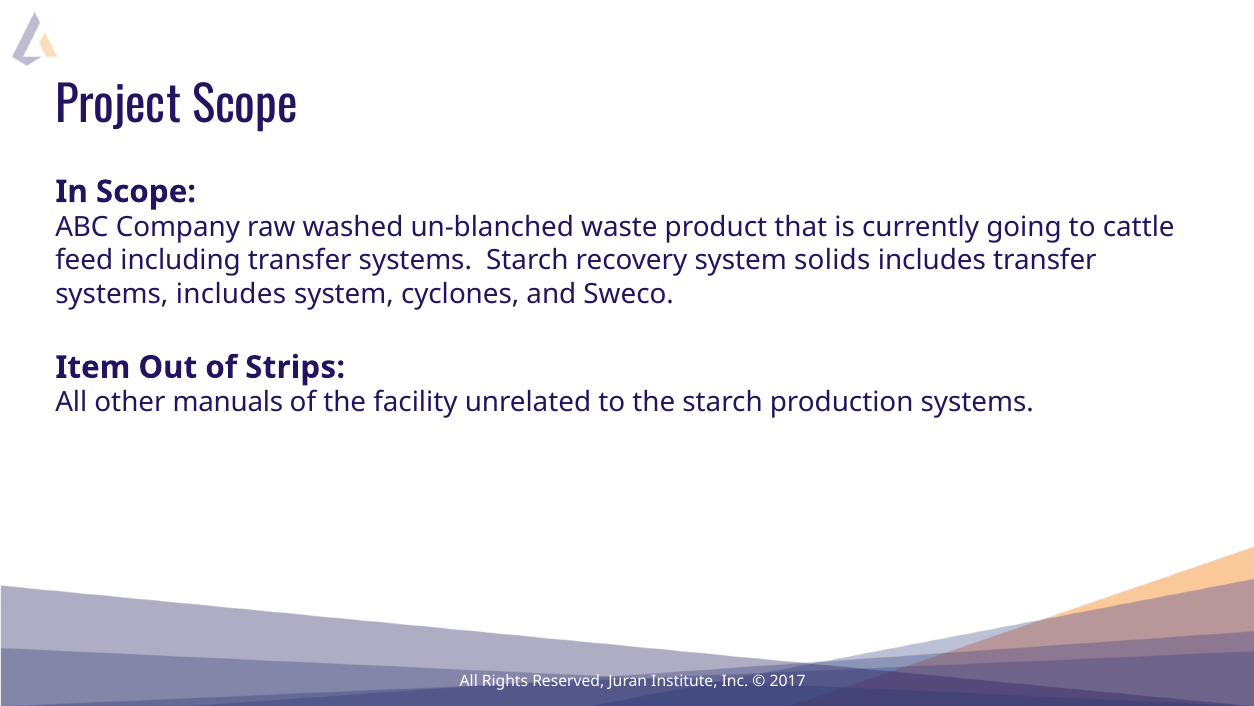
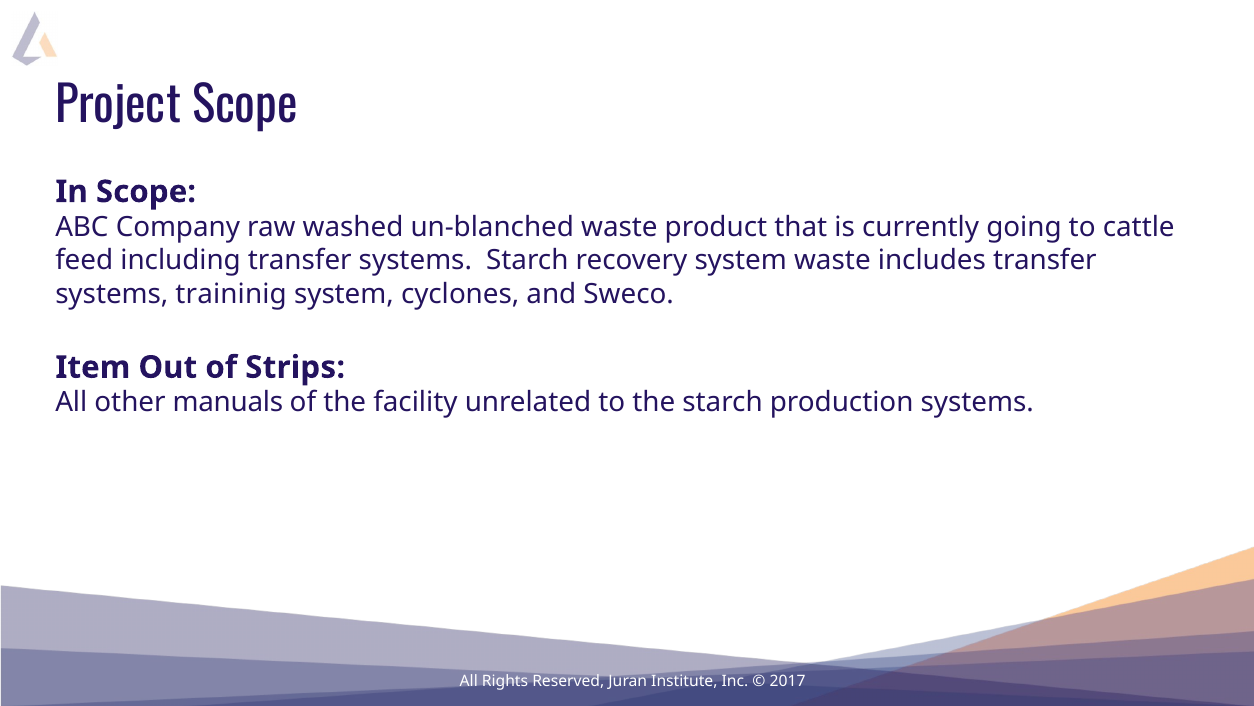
system solids: solids -> waste (832, 260)
systems includes: includes -> traininig (231, 294)
